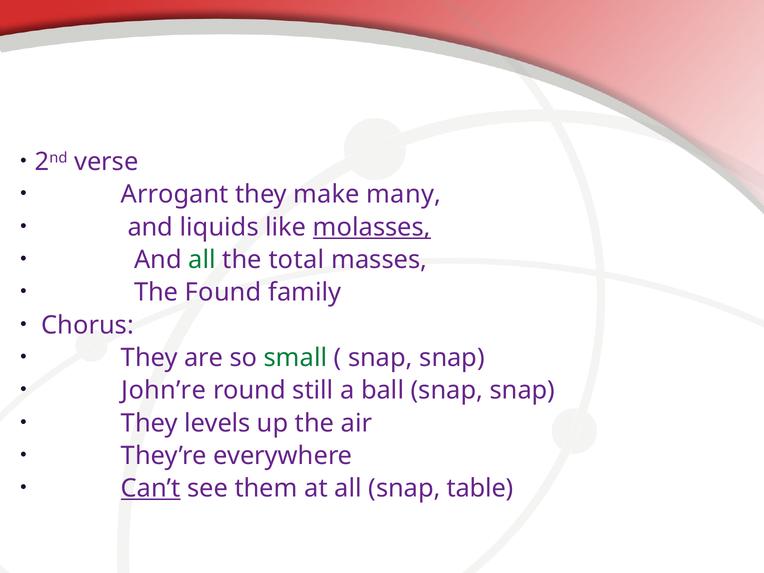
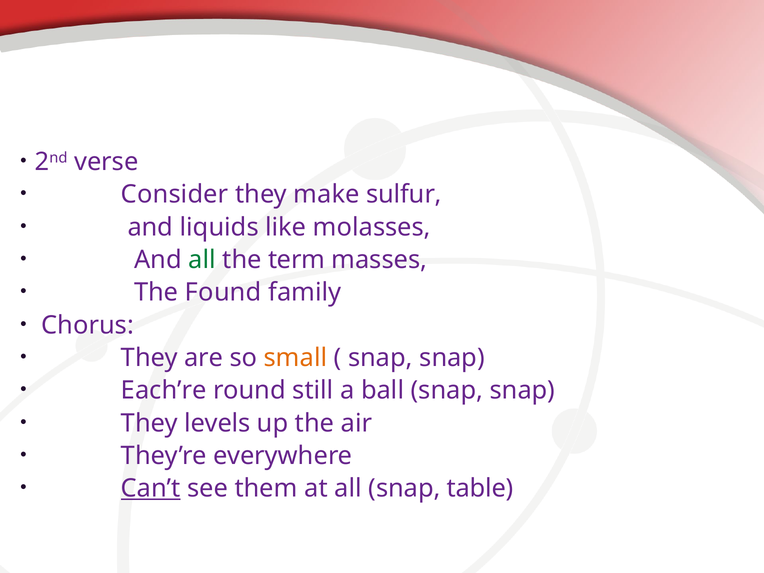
Arrogant: Arrogant -> Consider (175, 195)
many: many -> sulfur (404, 195)
molasses underline: present -> none (372, 227)
total: total -> term (297, 260)
small colour: green -> orange (295, 358)
John’re: John’re -> Each’re (164, 390)
